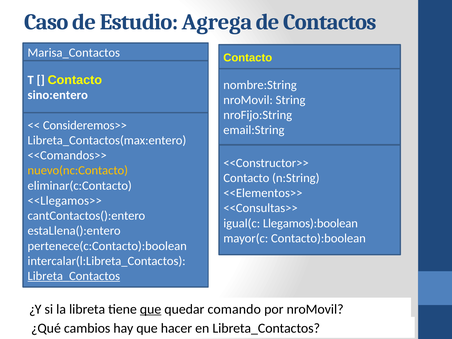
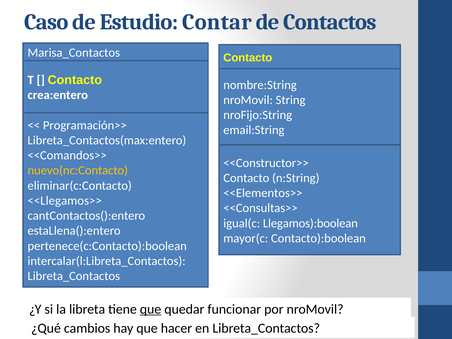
Agrega: Agrega -> Contar (217, 22)
sino:entero: sino:entero -> crea:entero (58, 95)
Consideremos>>: Consideremos>> -> Programación>> (85, 125)
Libreta_Contactos underline: present -> none (74, 276)
comando: comando -> funcionar (234, 309)
